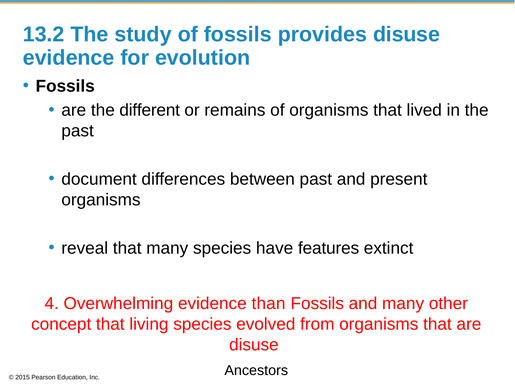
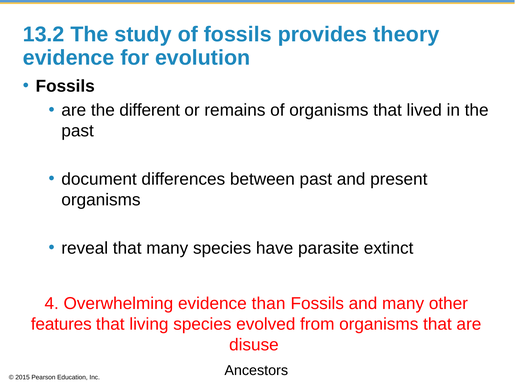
provides disuse: disuse -> theory (406, 35)
features: features -> parasite (329, 248)
concept: concept -> features (61, 324)
